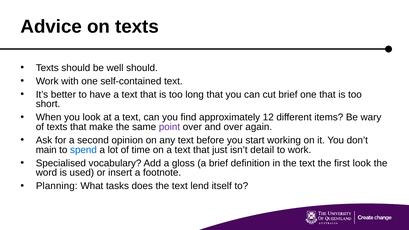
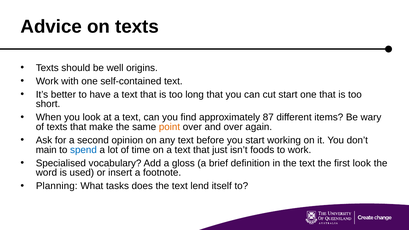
well should: should -> origins (142, 68)
cut brief: brief -> start (288, 95)
12: 12 -> 87 (268, 117)
point colour: purple -> orange (169, 127)
detail: detail -> foods (262, 150)
